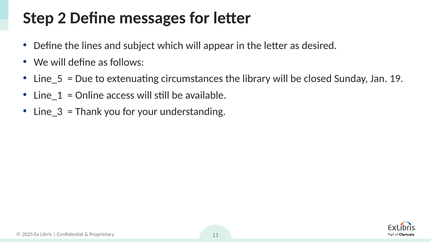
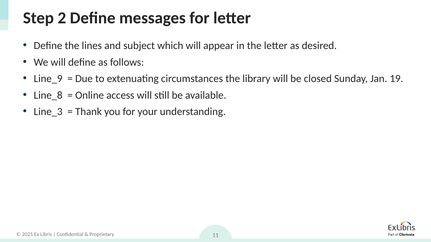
Line_5: Line_5 -> Line_9 (48, 79)
Line_1: Line_1 -> Line_8 (48, 95)
